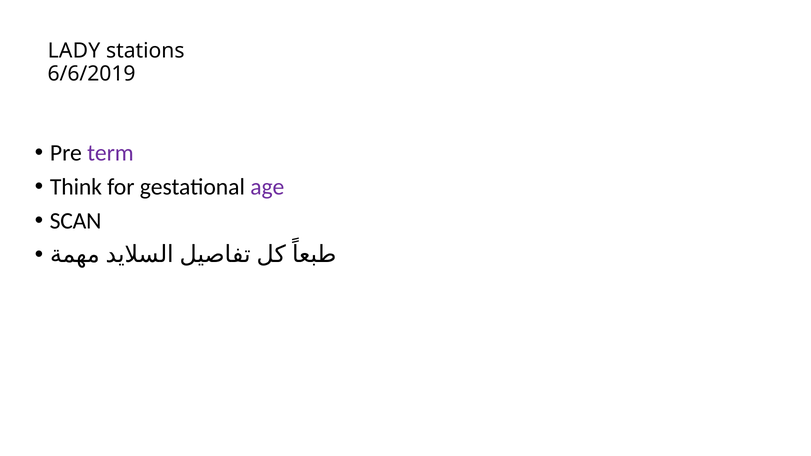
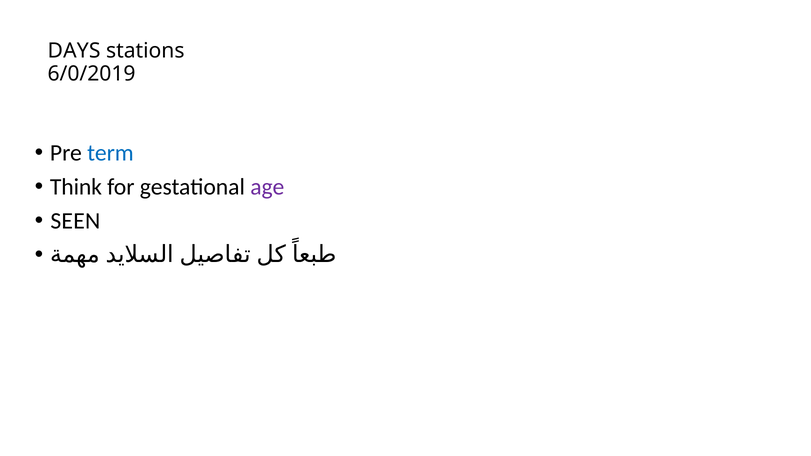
LADY: LADY -> DAYS (74, 51)
6/6/2019: 6/6/2019 -> 6/0/2019 (92, 74)
term colour: purple -> blue (110, 153)
SCAN: SCAN -> SEEN (75, 221)
